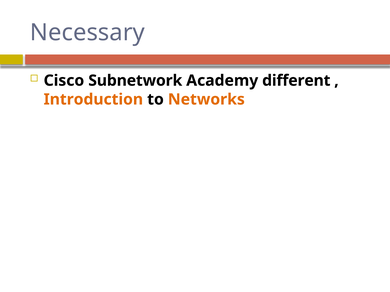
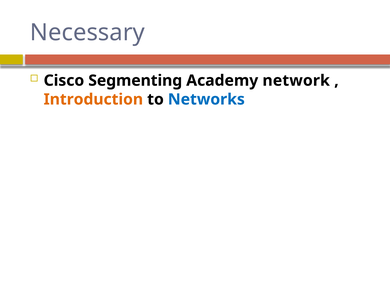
Subnetwork: Subnetwork -> Segmenting (135, 81)
different: different -> network (296, 81)
Networks colour: orange -> blue (206, 100)
